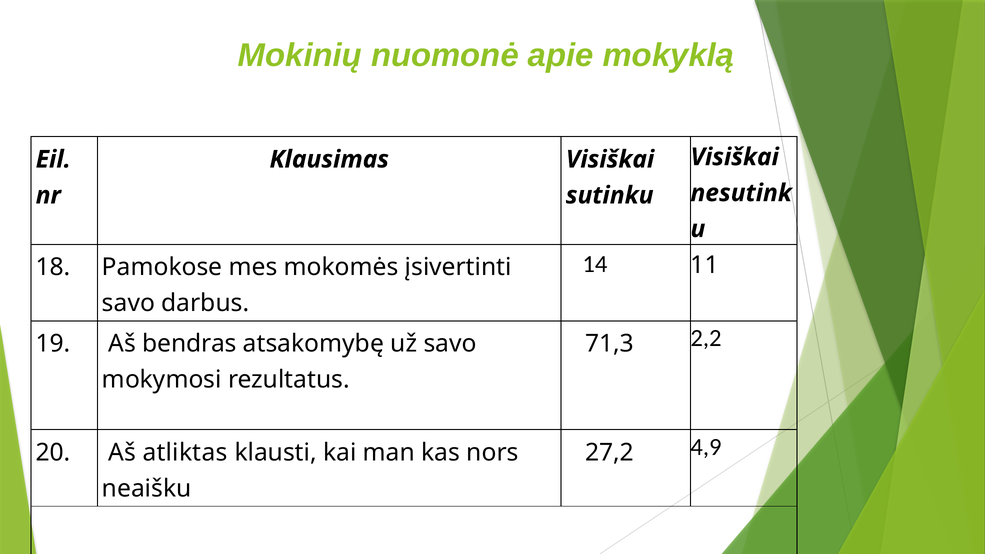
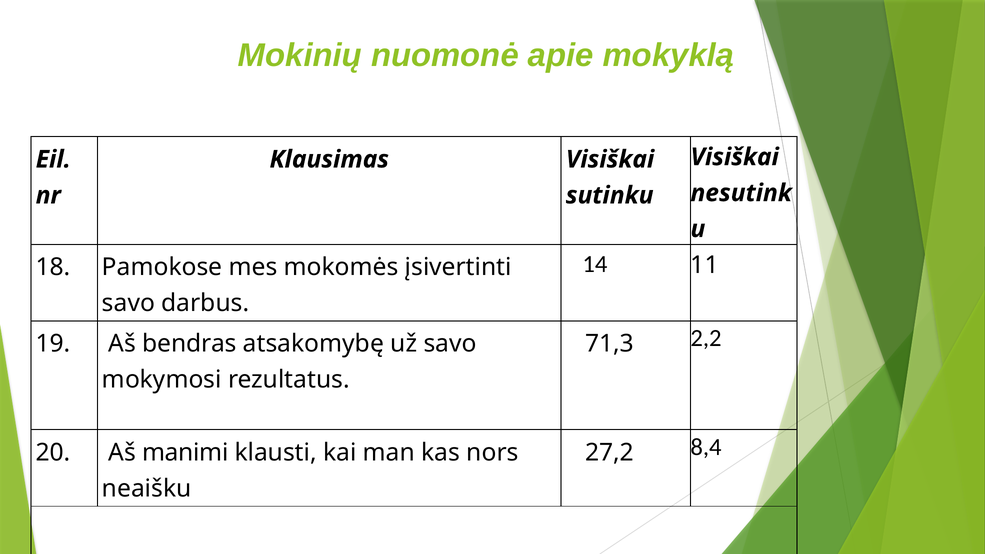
atliktas: atliktas -> manimi (185, 453)
4,9: 4,9 -> 8,4 (706, 447)
